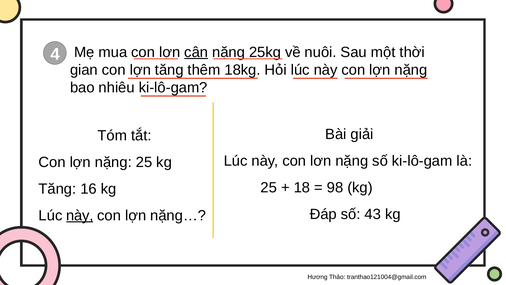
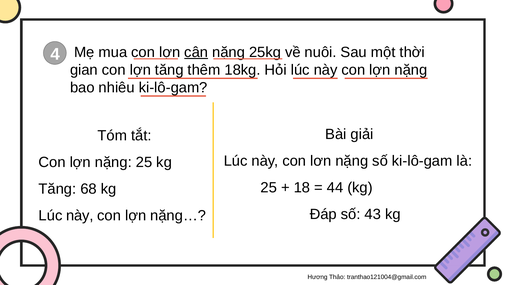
98: 98 -> 44 (335, 187)
16: 16 -> 68 (89, 189)
này underline: present -> none (80, 215)
